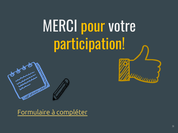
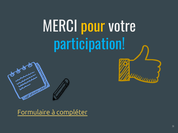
participation colour: yellow -> light blue (89, 45)
